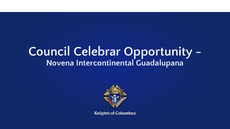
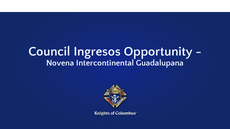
Celebrar: Celebrar -> Ingresos (97, 51)
